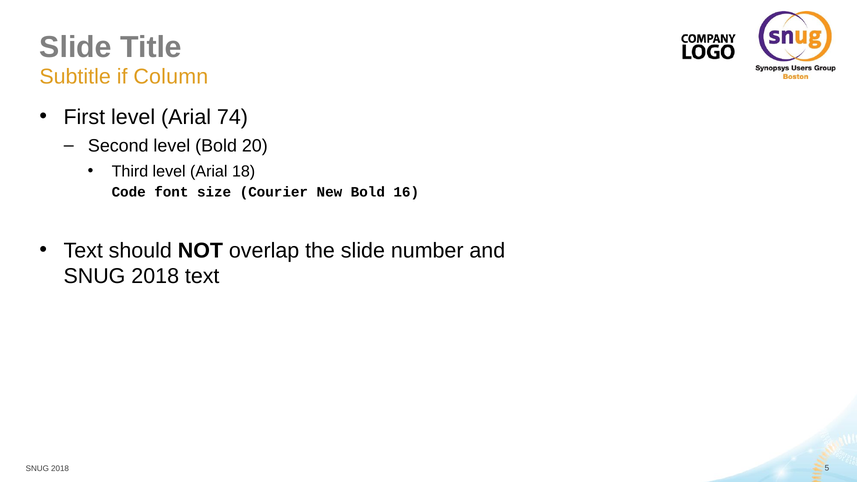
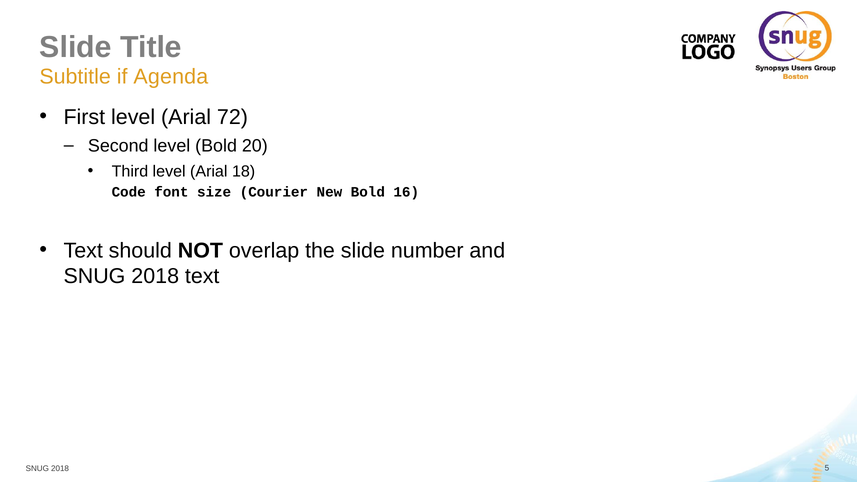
Column: Column -> Agenda (171, 76)
74: 74 -> 72 (232, 117)
